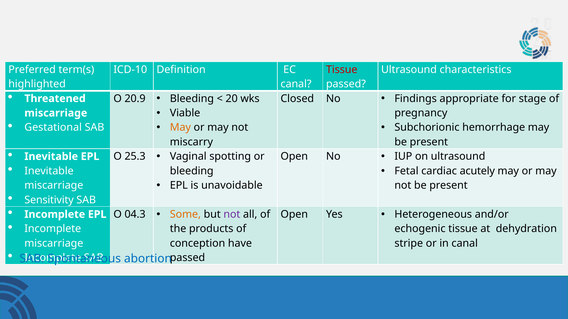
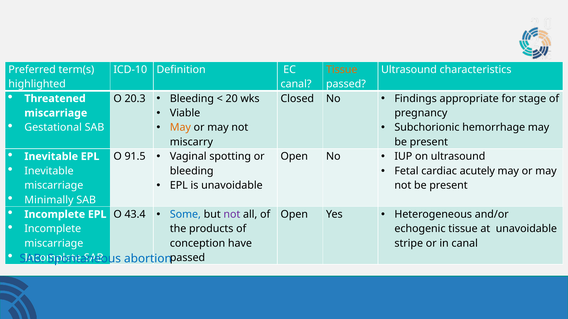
Tissue colour: red -> orange (342, 70)
20.9: 20.9 -> 20.3 (135, 99)
25.3: 25.3 -> 91.5 (135, 157)
Sensitivity: Sensitivity -> Minimally (49, 200)
04.3: 04.3 -> 43.4 (135, 215)
Some colour: orange -> blue (185, 215)
at dehydration: dehydration -> unavoidable (526, 229)
